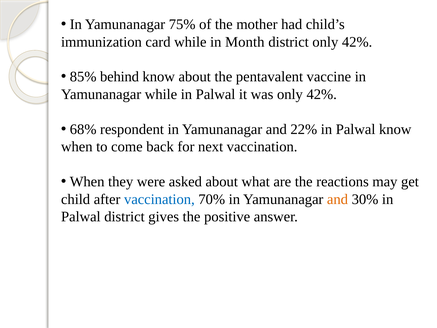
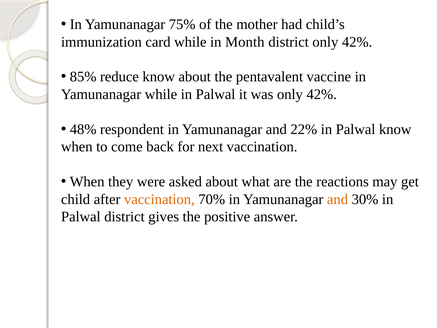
behind: behind -> reduce (119, 77)
68%: 68% -> 48% (83, 129)
vaccination colour: blue -> orange (159, 199)
